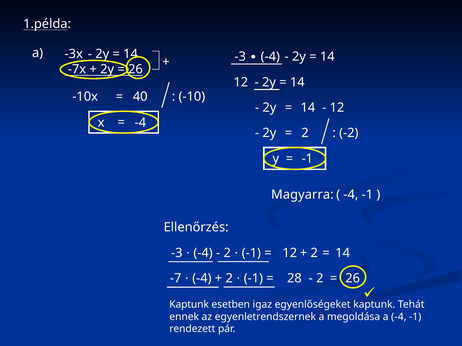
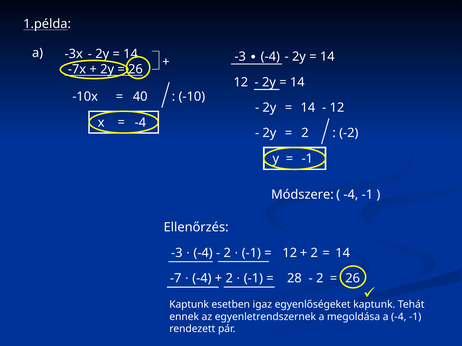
Magyarra: Magyarra -> Módszere (302, 195)
